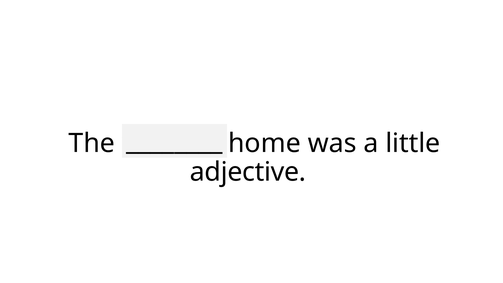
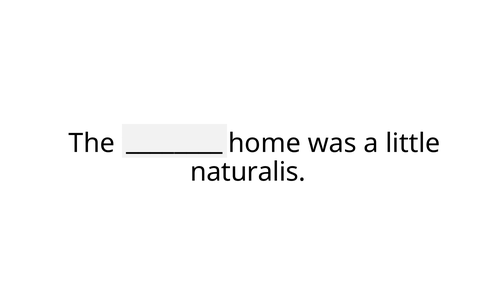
adjective: adjective -> naturalis (248, 172)
